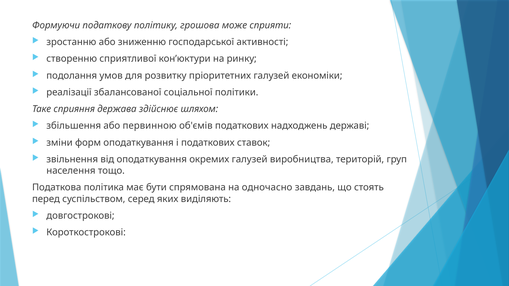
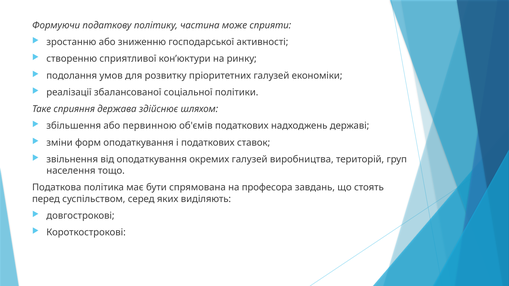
грошова: грошова -> частина (200, 25)
одночасно: одночасно -> професора (267, 188)
